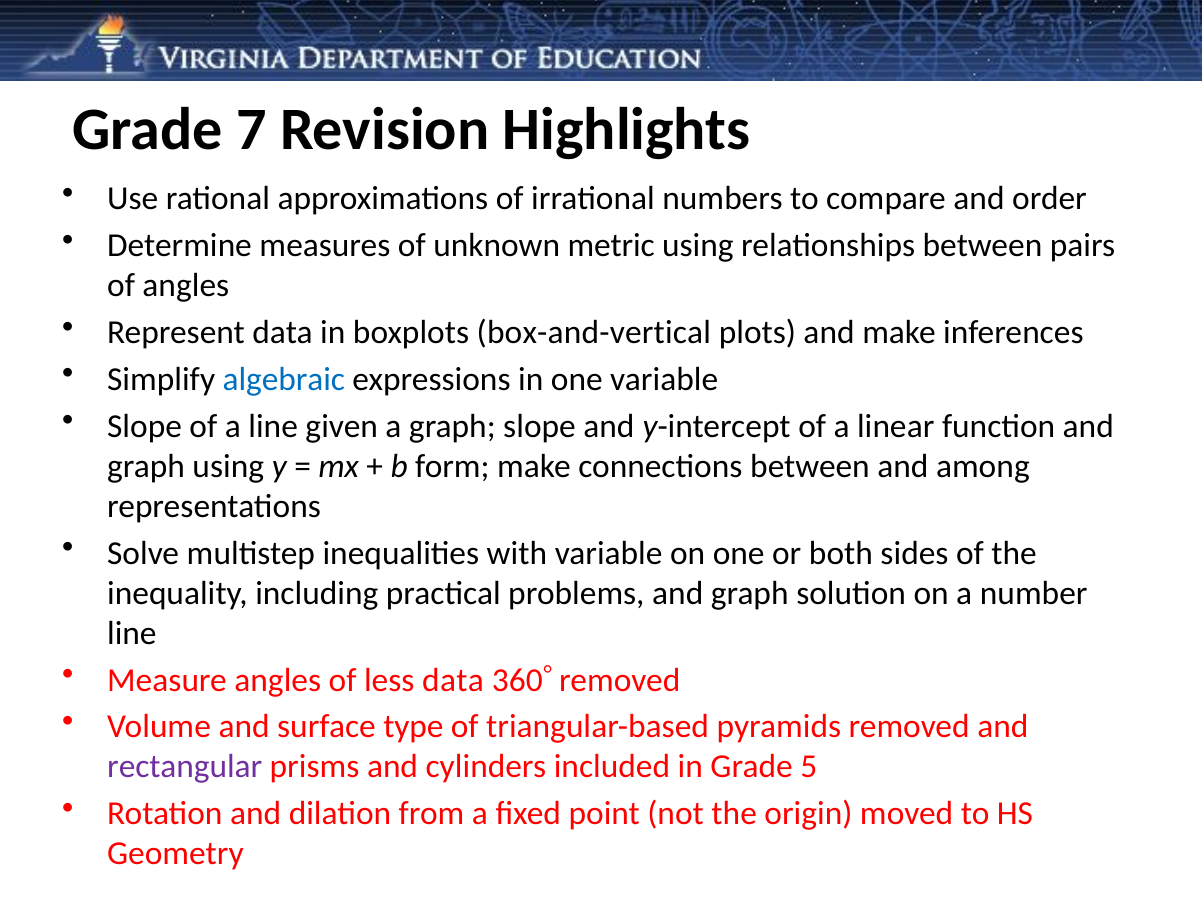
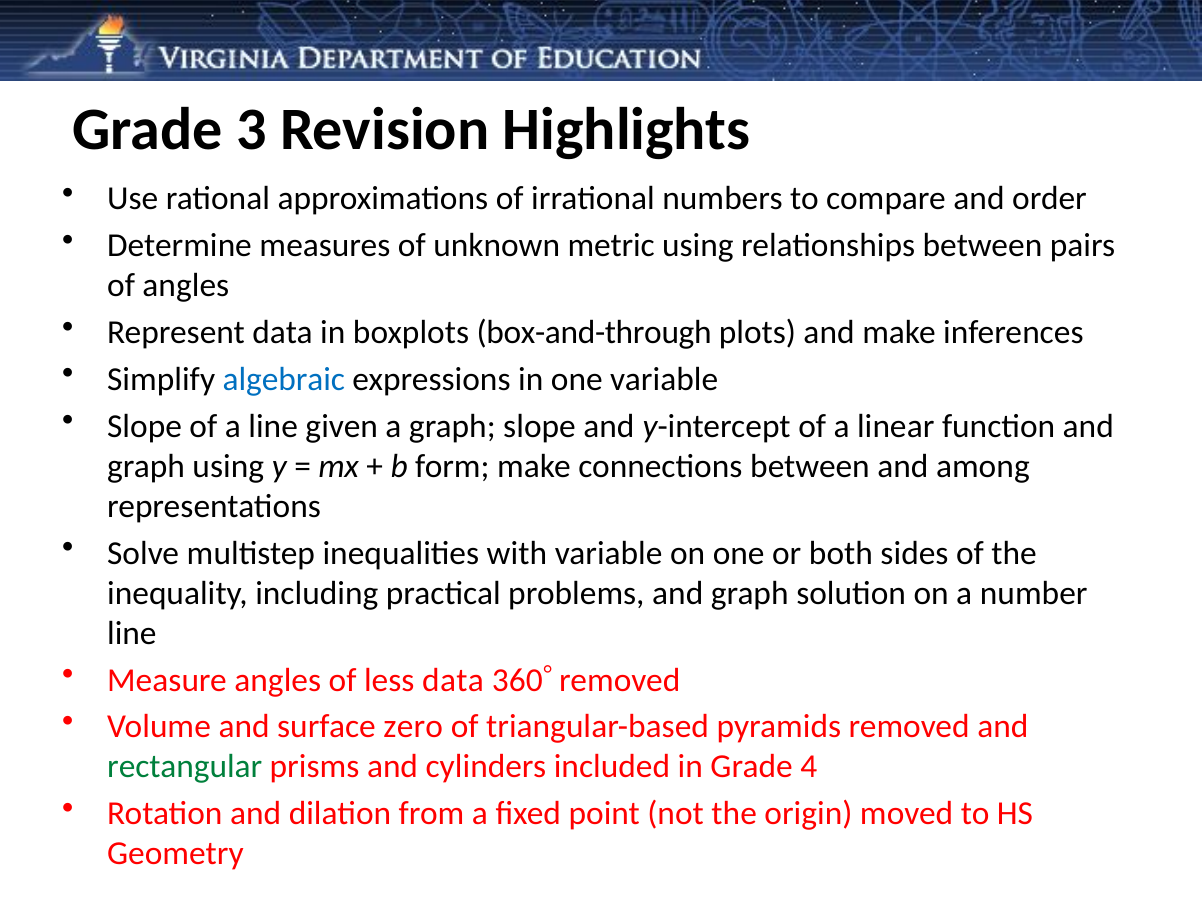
7: 7 -> 3 (251, 129)
box-and-vertical: box-and-vertical -> box-and-through (594, 332)
type: type -> zero (413, 726)
rectangular colour: purple -> green (185, 766)
5: 5 -> 4 (809, 766)
